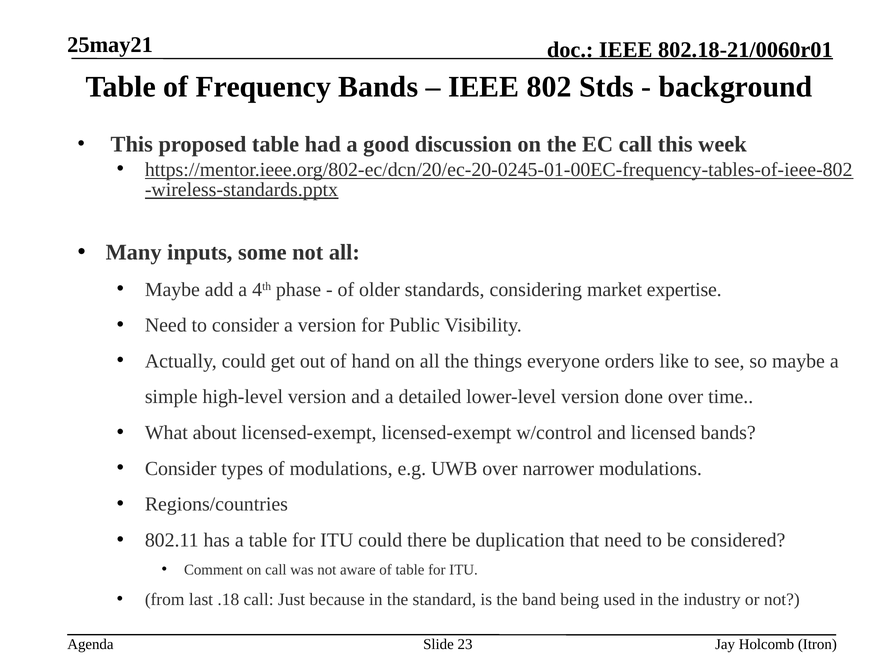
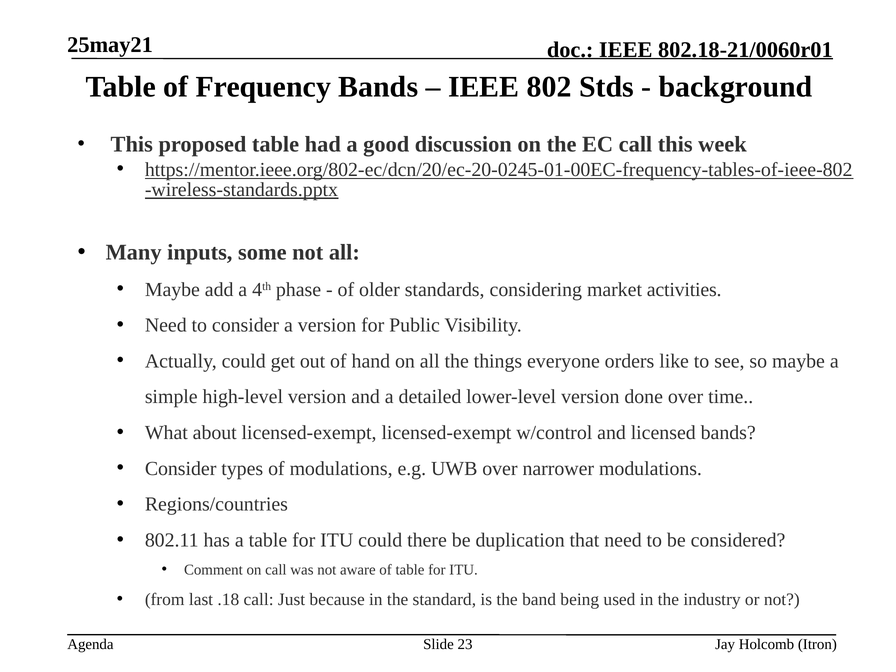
expertise: expertise -> activities (684, 289)
